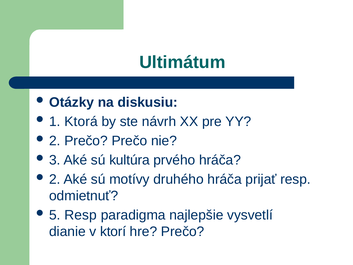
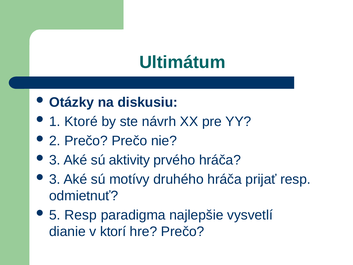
Ktorá: Ktorá -> Ktoré (81, 121)
kultúra: kultúra -> aktivity (129, 160)
2: 2 -> 3 (55, 179)
